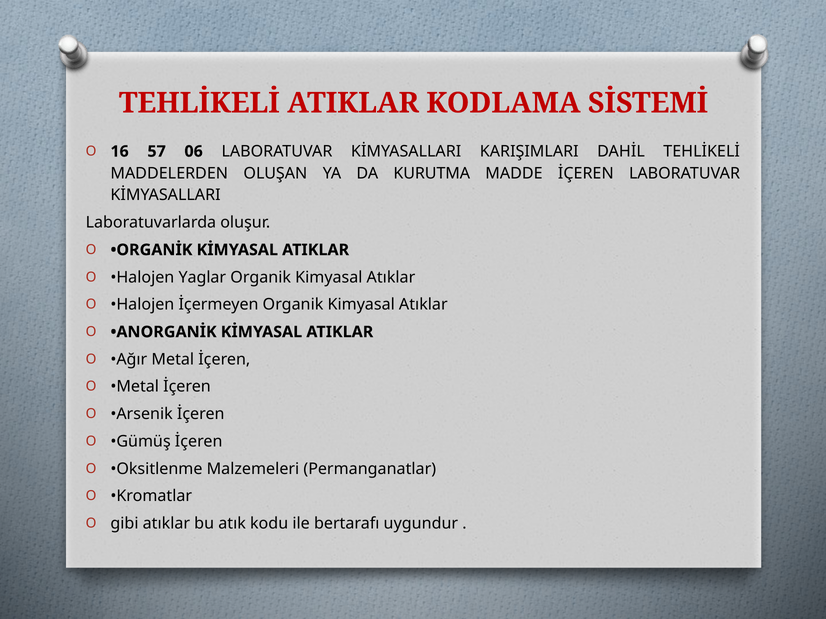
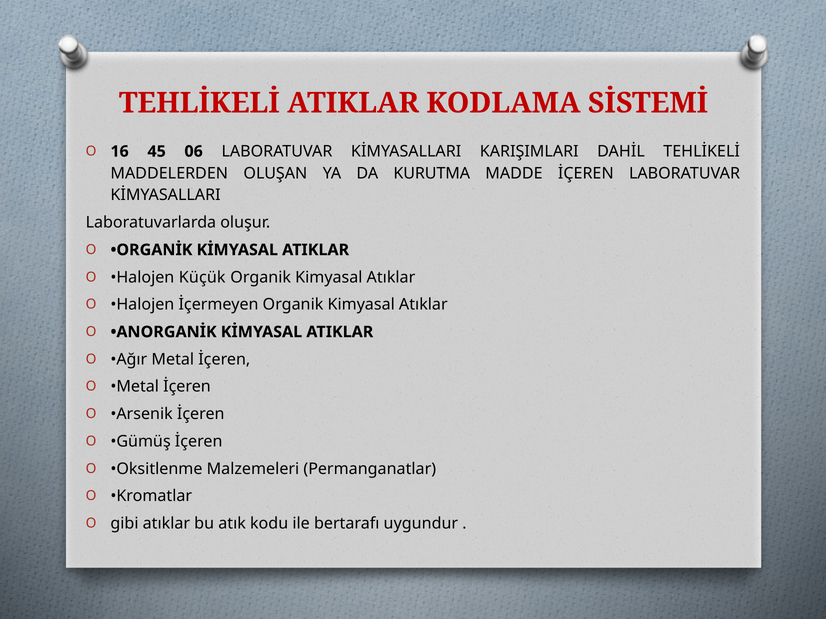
57: 57 -> 45 (157, 152)
Yaglar: Yaglar -> Küçük (202, 277)
